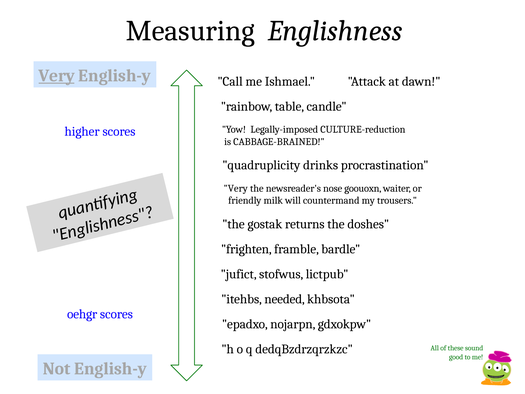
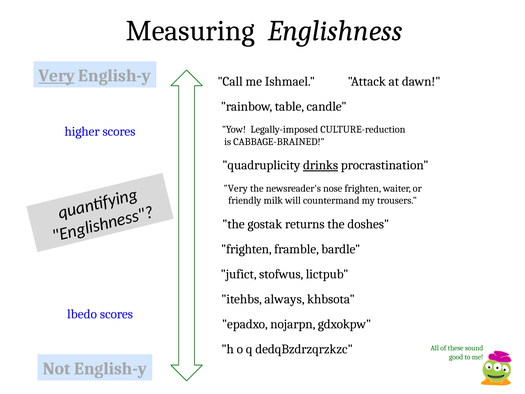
drinks underline: none -> present (321, 165)
nose goouoxn: goouoxn -> frighten (363, 188)
needed: needed -> always (284, 299)
oehgr: oehgr -> lbedo (82, 314)
